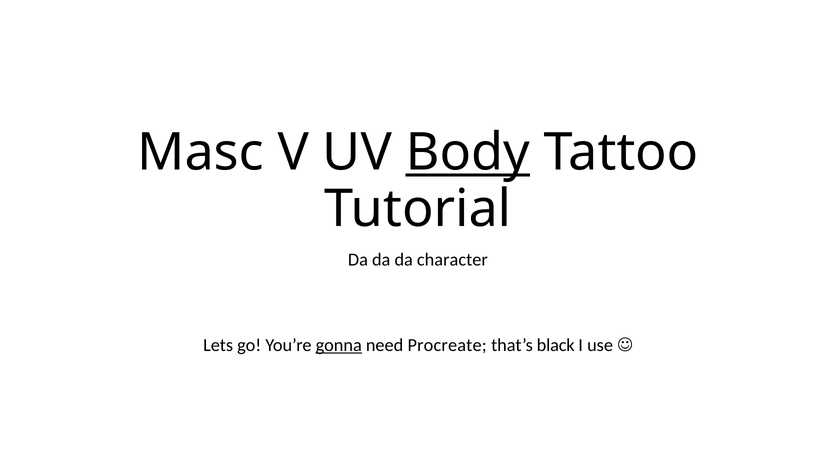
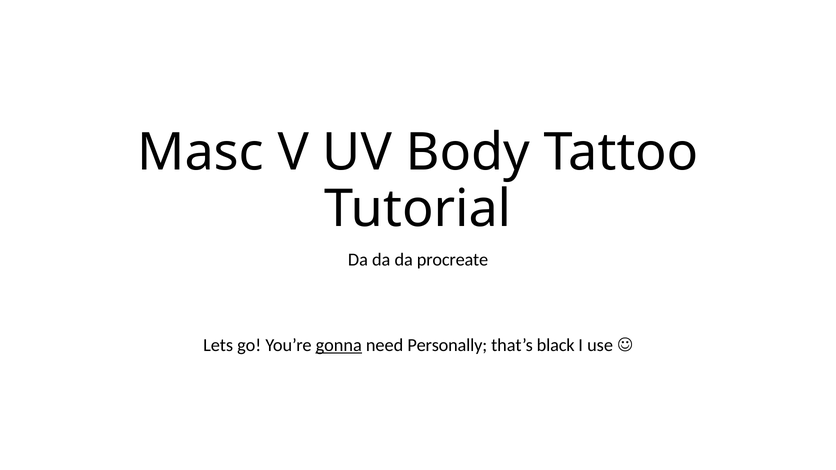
Body underline: present -> none (468, 153)
character: character -> procreate (452, 260)
Procreate: Procreate -> Personally (447, 345)
